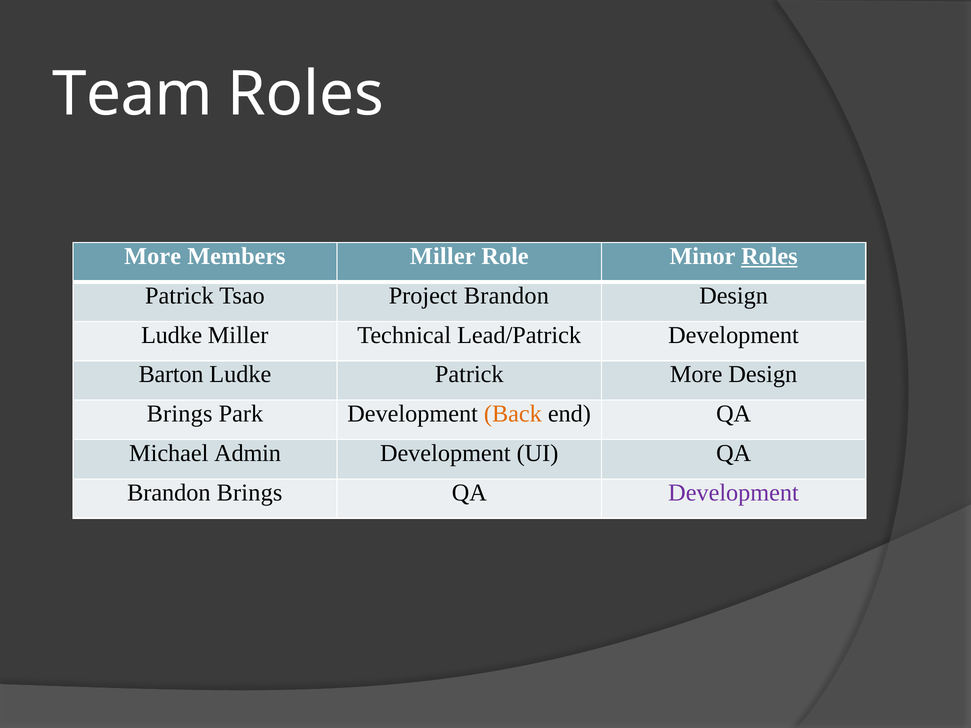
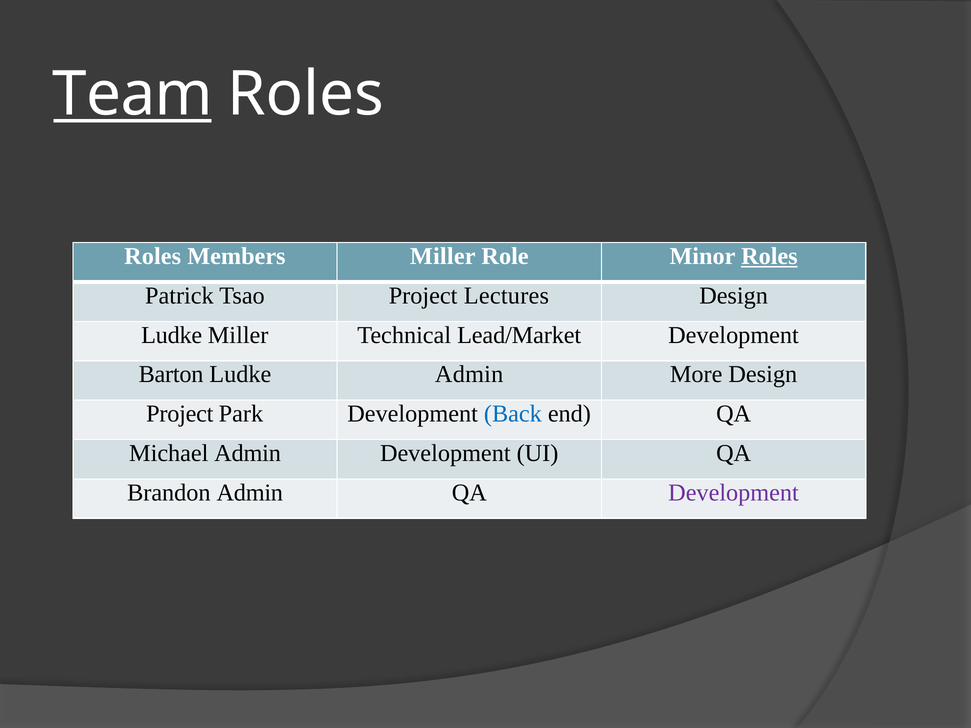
Team underline: none -> present (133, 94)
More: More -> Roles (153, 256)
Project Brandon: Brandon -> Lectures (506, 296)
Lead/Patrick: Lead/Patrick -> Lead/Market (519, 335)
Ludke Patrick: Patrick -> Admin (469, 375)
Brings: Brings -> Project (180, 414)
Back colour: orange -> blue (513, 414)
Brandon Brings: Brings -> Admin (250, 493)
